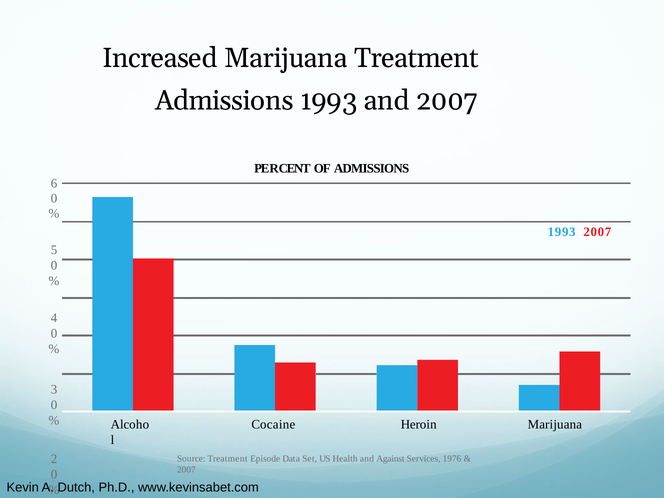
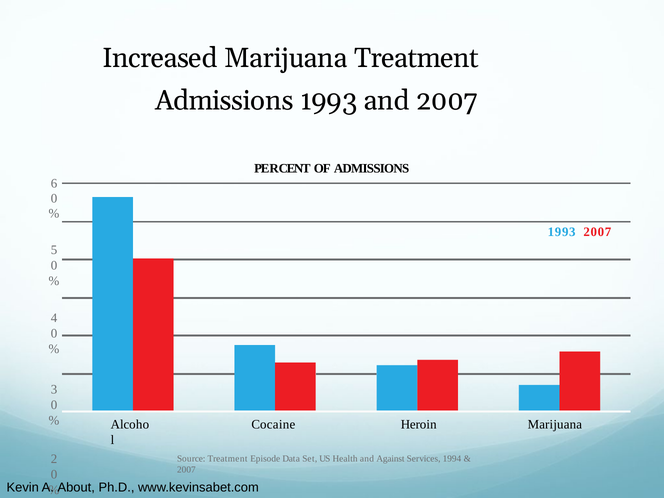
1976: 1976 -> 1994 (452, 458)
Dutch: Dutch -> About (76, 488)
